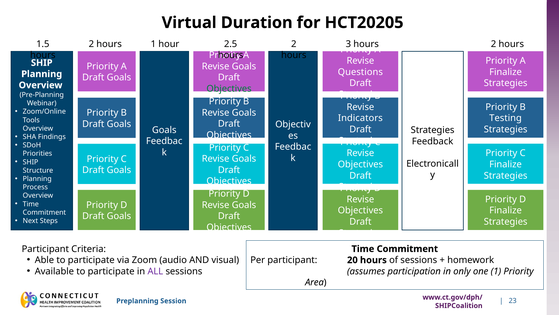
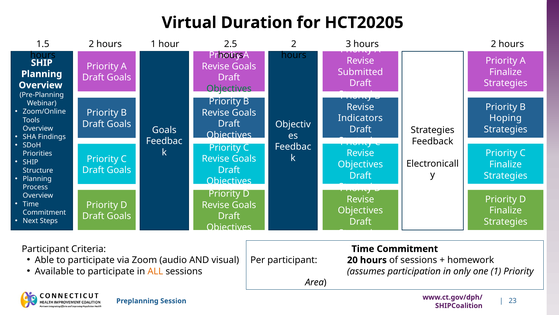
Questions: Questions -> Submitted (360, 72)
Testing: Testing -> Hoping (506, 118)
ALL colour: purple -> orange (155, 271)
